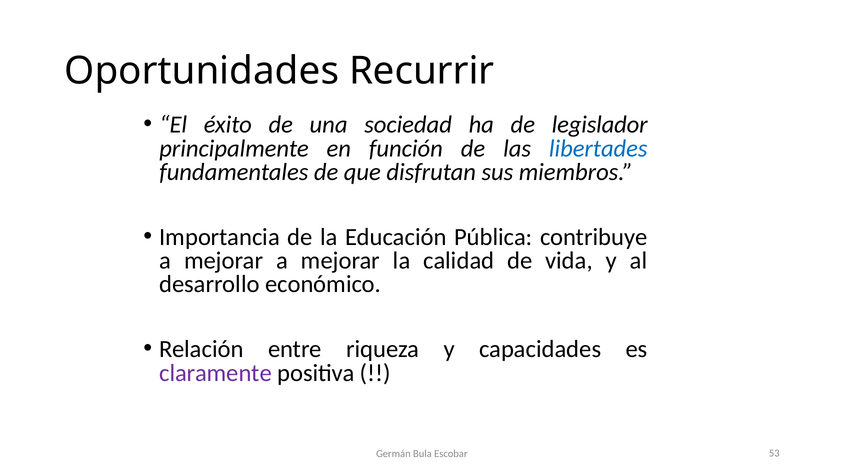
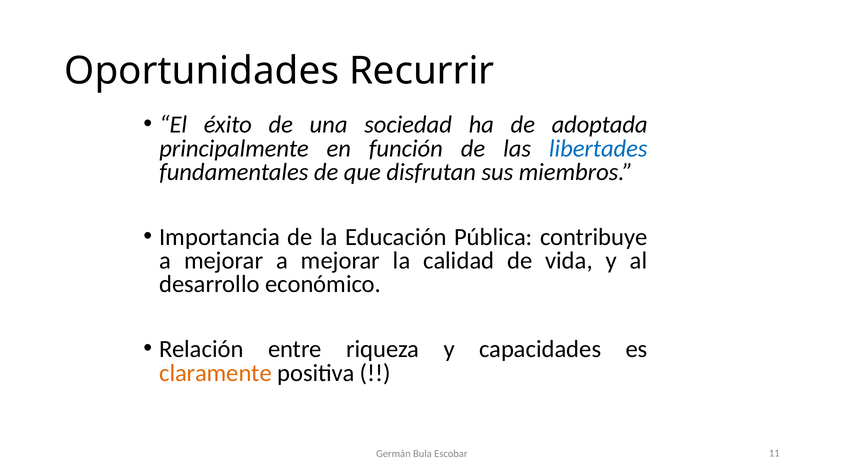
legislador: legislador -> adoptada (600, 125)
claramente colour: purple -> orange (216, 373)
53: 53 -> 11 (774, 453)
